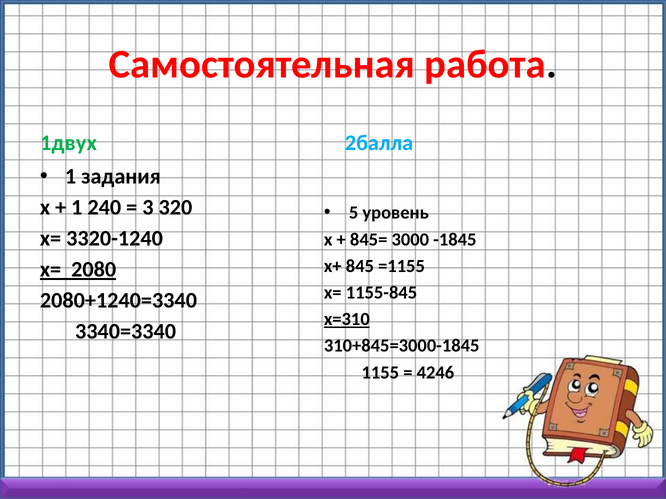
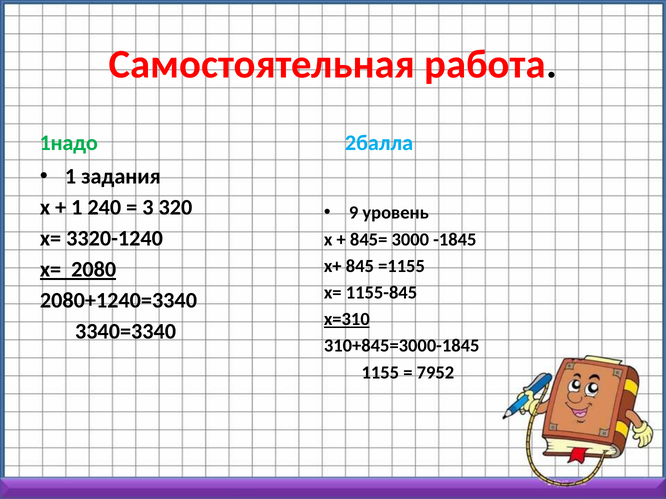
1двух: 1двух -> 1надо (69, 143)
5: 5 -> 9 (354, 213)
4246: 4246 -> 7952 (435, 373)
